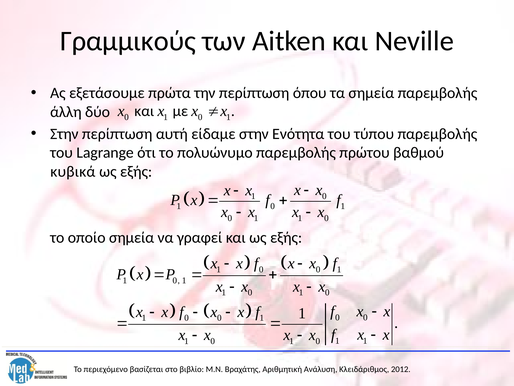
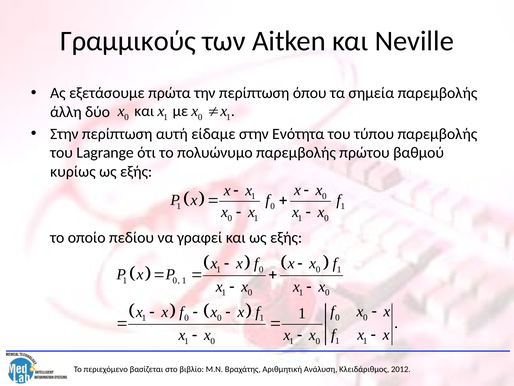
κυβικά: κυβικά -> κυρίως (73, 171)
οποίο σημεία: σημεία -> πεδίου (132, 237)
